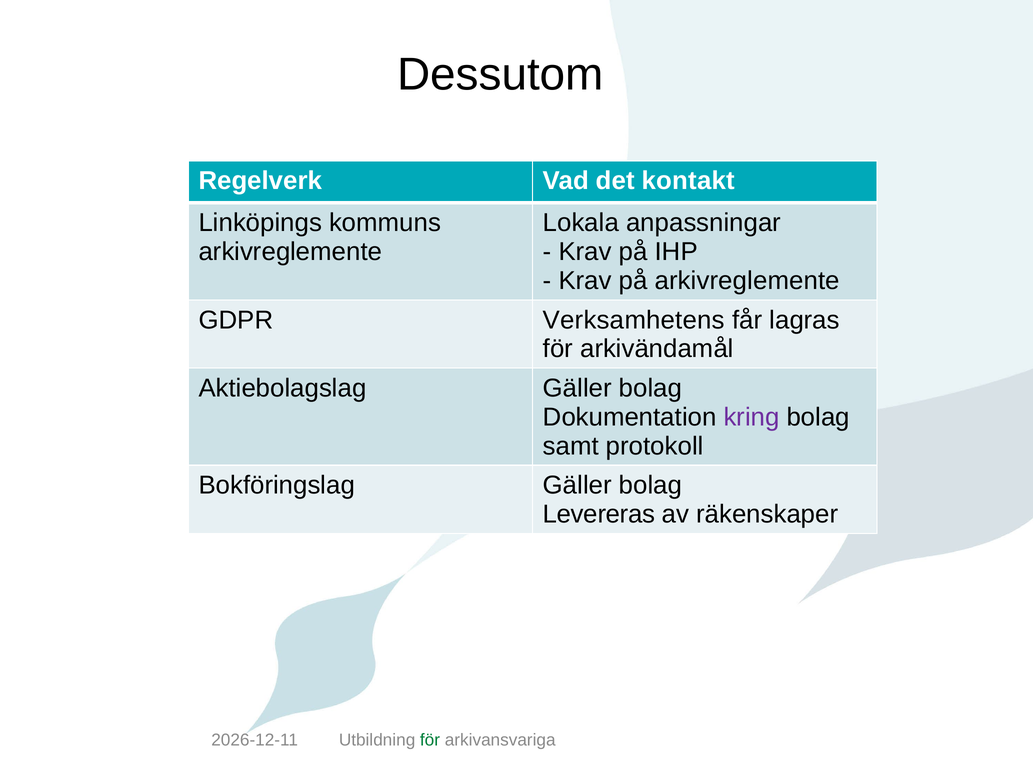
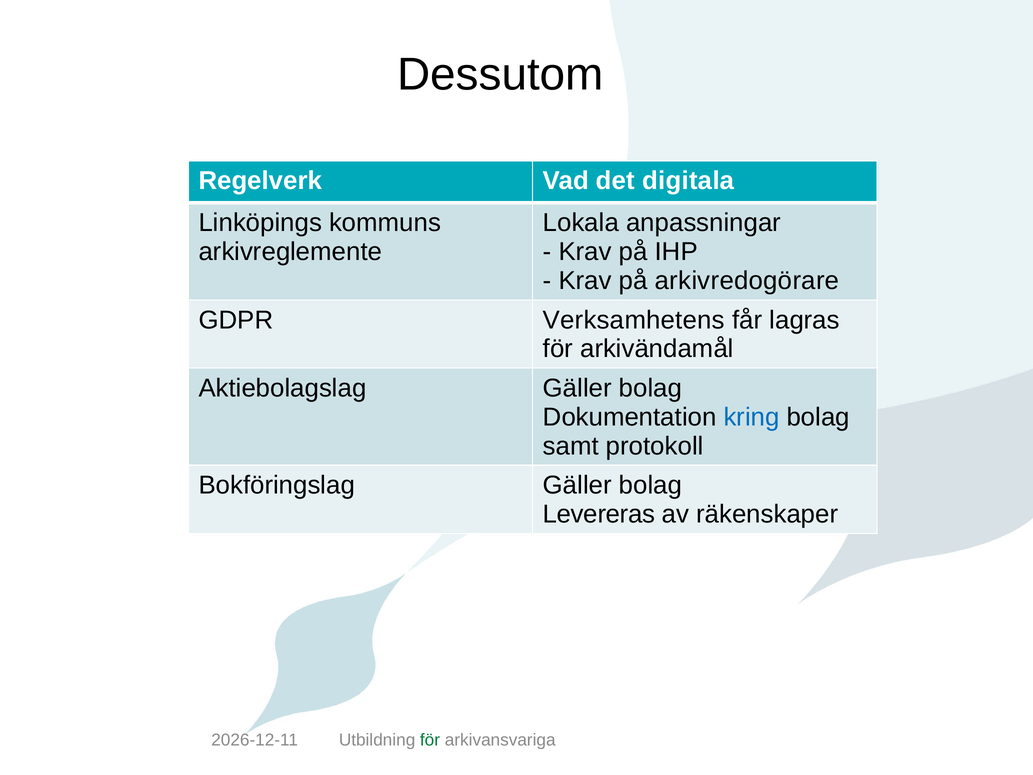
kontakt: kontakt -> digitala (688, 181)
på arkivreglemente: arkivreglemente -> arkivredogörare (747, 281)
kring colour: purple -> blue (752, 417)
